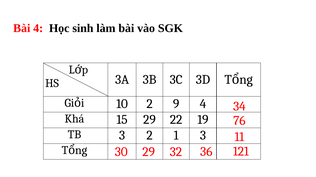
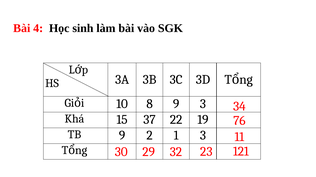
10 2: 2 -> 8 (150, 104)
9 4: 4 -> 3 (203, 104)
15 29: 29 -> 37 (149, 120)
TB 3: 3 -> 9 (122, 136)
36: 36 -> 23 (206, 152)
